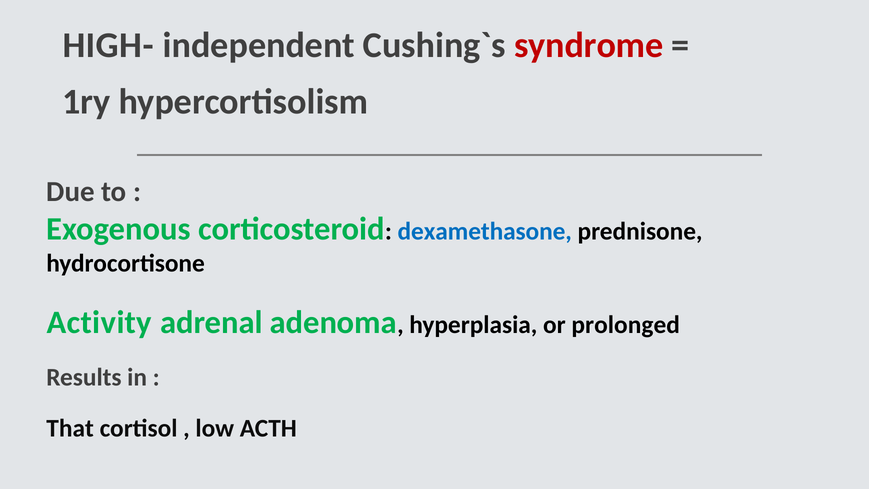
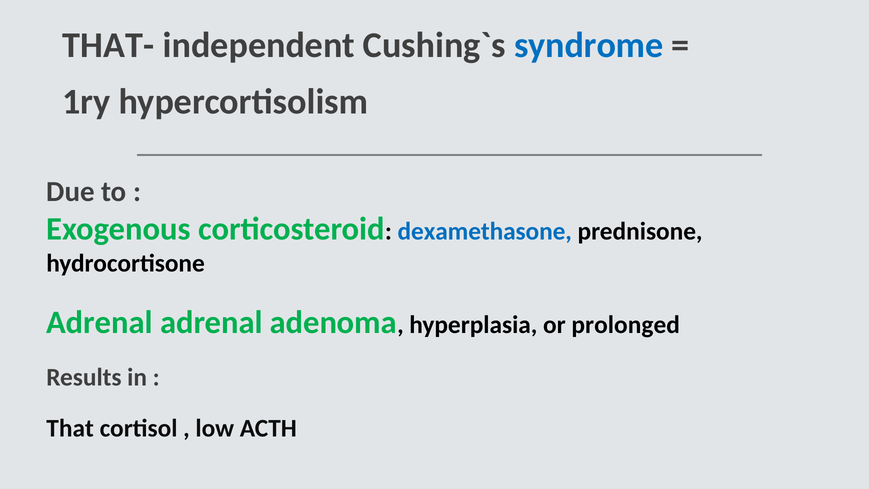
HIGH-: HIGH- -> THAT- (108, 45)
syndrome colour: red -> blue (589, 45)
Activity: Activity -> Adrenal (100, 323)
